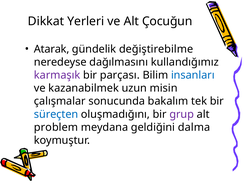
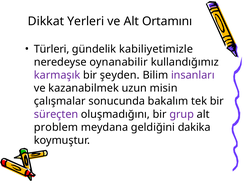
Çocuğun: Çocuğun -> Ortamını (167, 21)
Atarak: Atarak -> Türleri (52, 49)
değiştirebilme: değiştirebilme -> kabiliyetimizle (156, 49)
dağılmasını: dağılmasını -> oynanabilir (119, 62)
parçası: parçası -> şeyden (120, 75)
insanları colour: blue -> purple (193, 75)
süreçten colour: blue -> purple (56, 114)
dalma: dalma -> dakika (194, 127)
